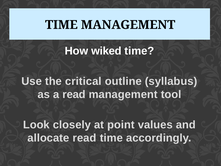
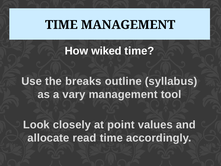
critical: critical -> breaks (83, 81)
a read: read -> vary (74, 94)
